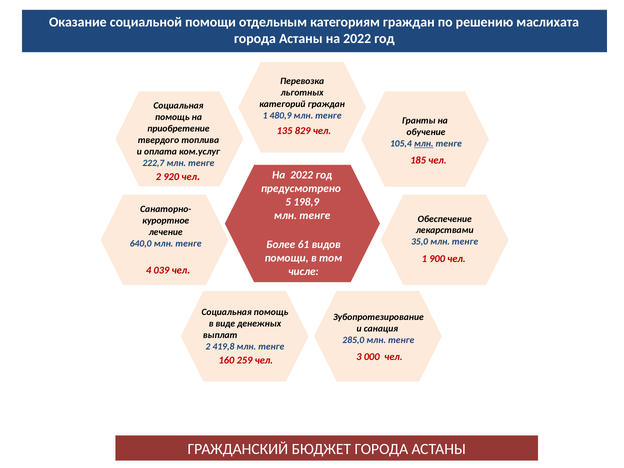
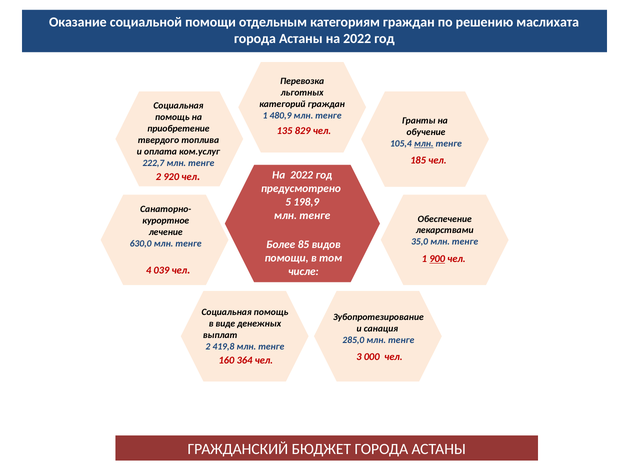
640,0: 640,0 -> 630,0 (141, 243)
61: 61 -> 85 (303, 245)
900 underline: none -> present (437, 259)
259: 259 -> 364 (245, 360)
